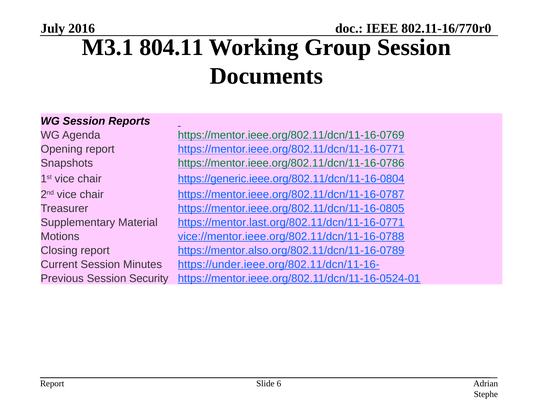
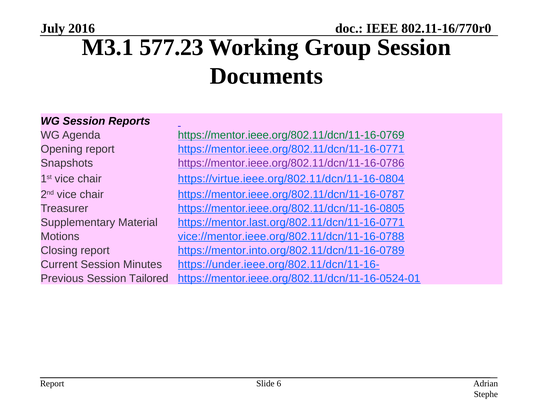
804.11: 804.11 -> 577.23 (172, 47)
https://mentor.ieee.org/802.11/dcn/11-16-0786 colour: green -> purple (291, 163)
https://generic.ieee.org/802.11/dcn/11-16-0804: https://generic.ieee.org/802.11/dcn/11-16-0804 -> https://virtue.ieee.org/802.11/dcn/11-16-0804 (291, 179)
https://mentor.also.org/802.11/dcn/11-16-0789: https://mentor.also.org/802.11/dcn/11-16-0789 -> https://mentor.into.org/802.11/dcn/11-16-0789 (291, 250)
Security: Security -> Tailored (149, 278)
